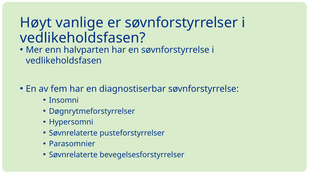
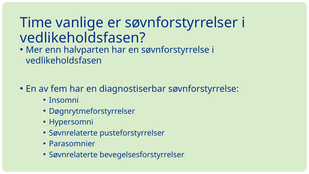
Høyt: Høyt -> Time (36, 23)
